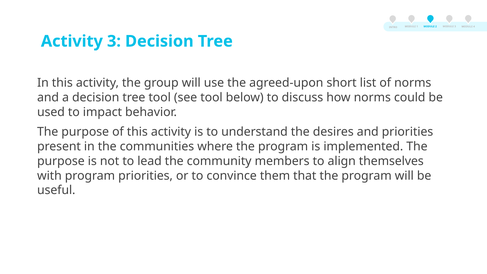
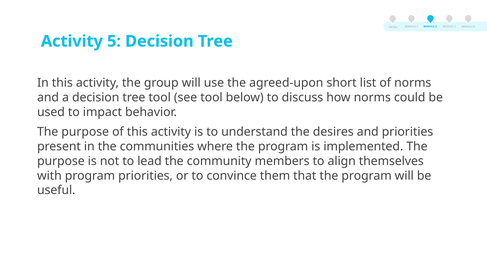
Activity 3: 3 -> 5 (114, 41)
